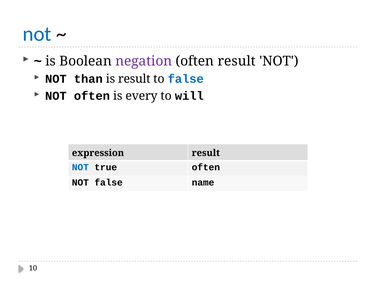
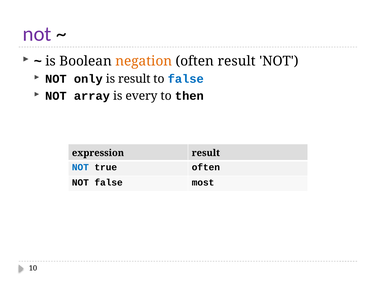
not colour: blue -> purple (37, 34)
negation colour: purple -> orange (144, 61)
than: than -> only (88, 79)
NOT often: often -> array (92, 96)
will: will -> then (189, 96)
name: name -> most (203, 183)
